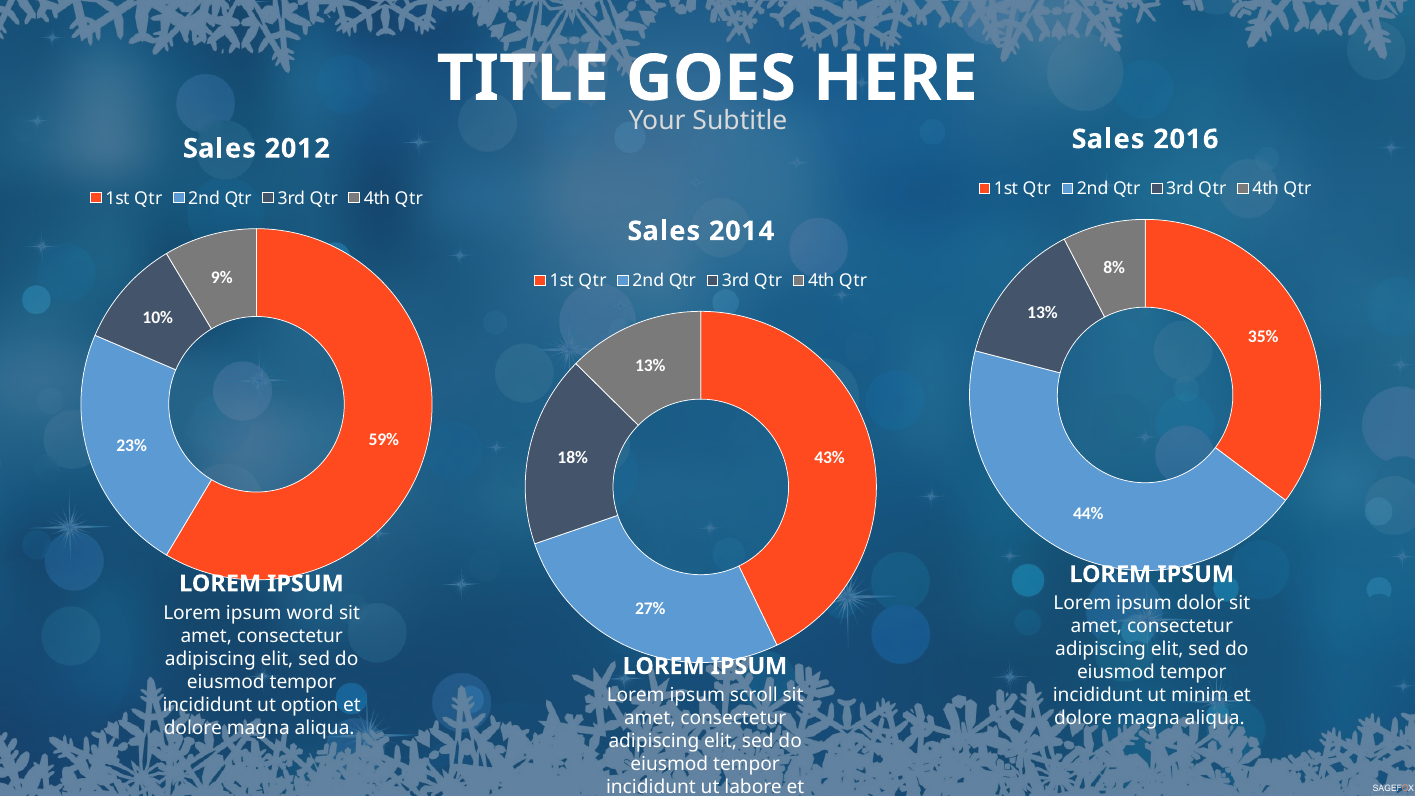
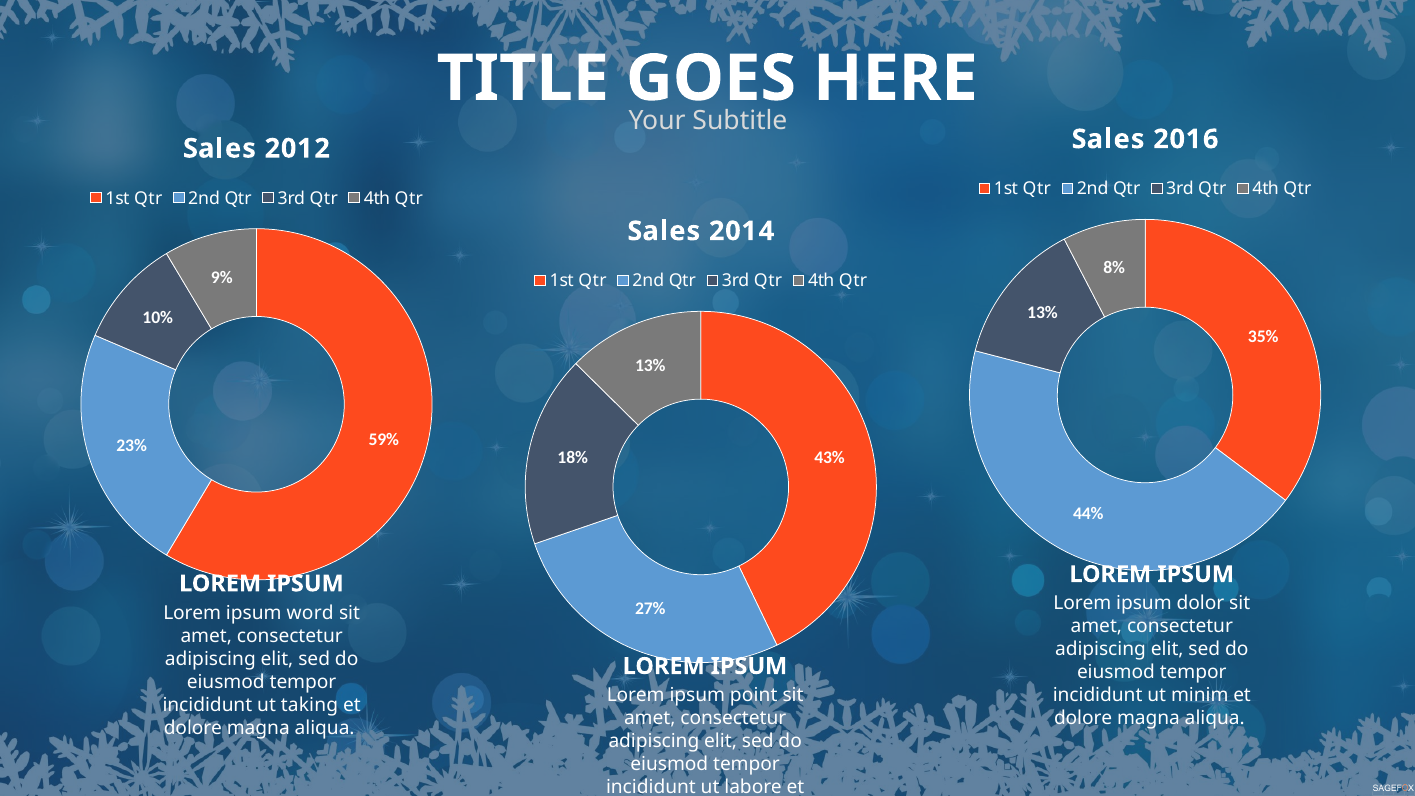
scroll: scroll -> point (754, 695)
option: option -> taking (309, 705)
